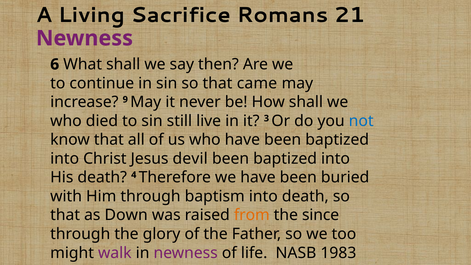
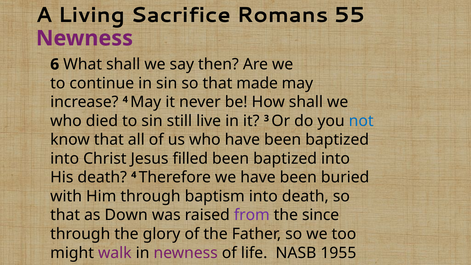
21: 21 -> 55 (350, 15)
came: came -> made (257, 83)
increase 9: 9 -> 4 (125, 99)
devil: devil -> filled (190, 159)
from colour: orange -> purple (252, 215)
1983: 1983 -> 1955 (338, 253)
